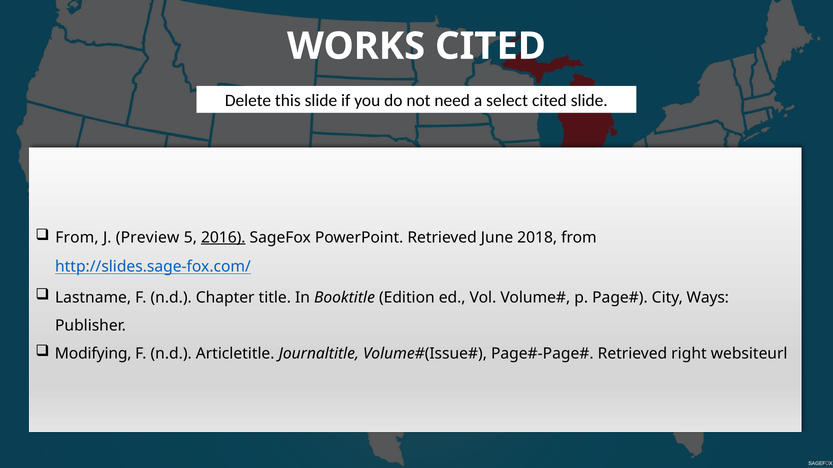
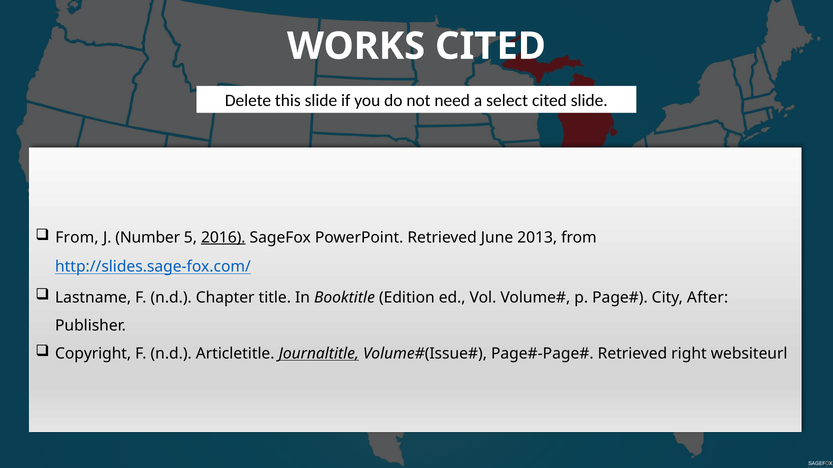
Preview: Preview -> Number (148, 238)
2018: 2018 -> 2013 (537, 238)
Ways: Ways -> After (708, 298)
Modifying: Modifying -> Copyright (93, 354)
Journaltitle underline: none -> present (319, 354)
